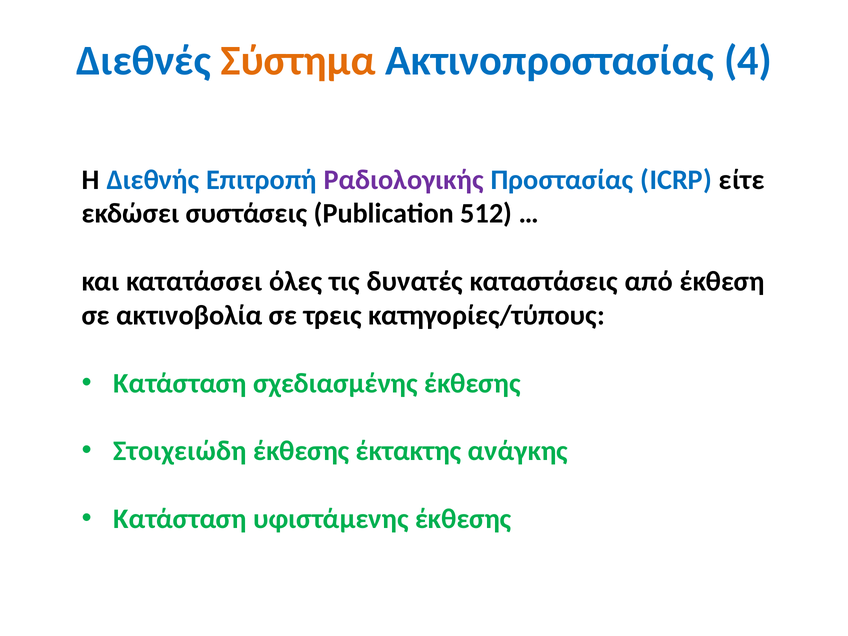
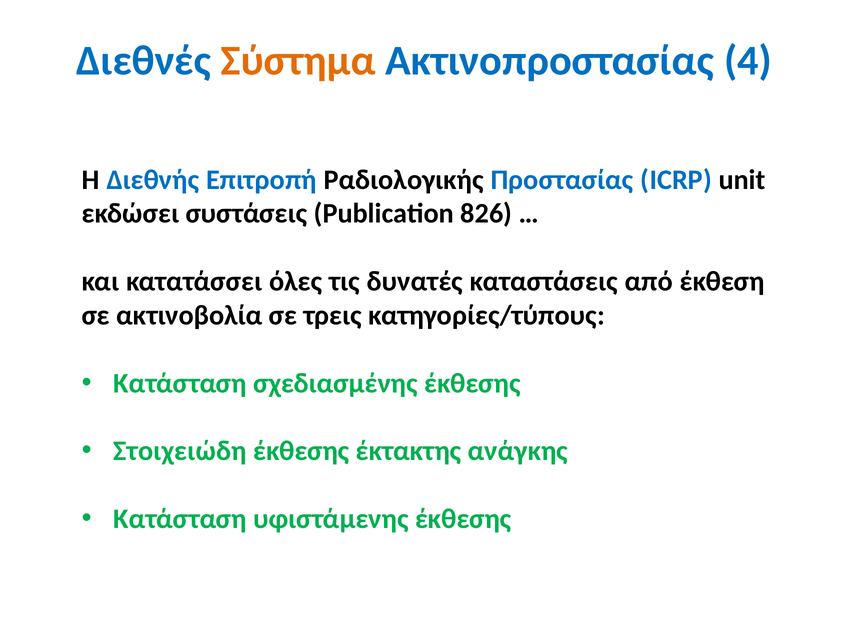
Ραδιολογικής colour: purple -> black (404, 180)
είτε: είτε -> unit (742, 180)
512: 512 -> 826 (486, 214)
